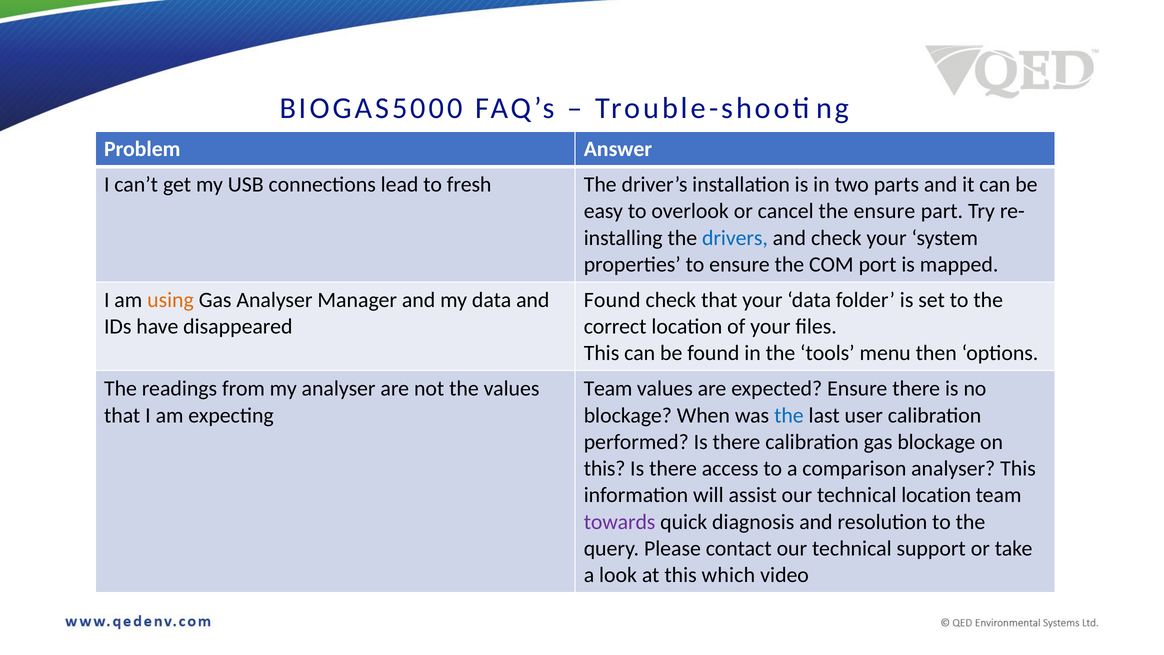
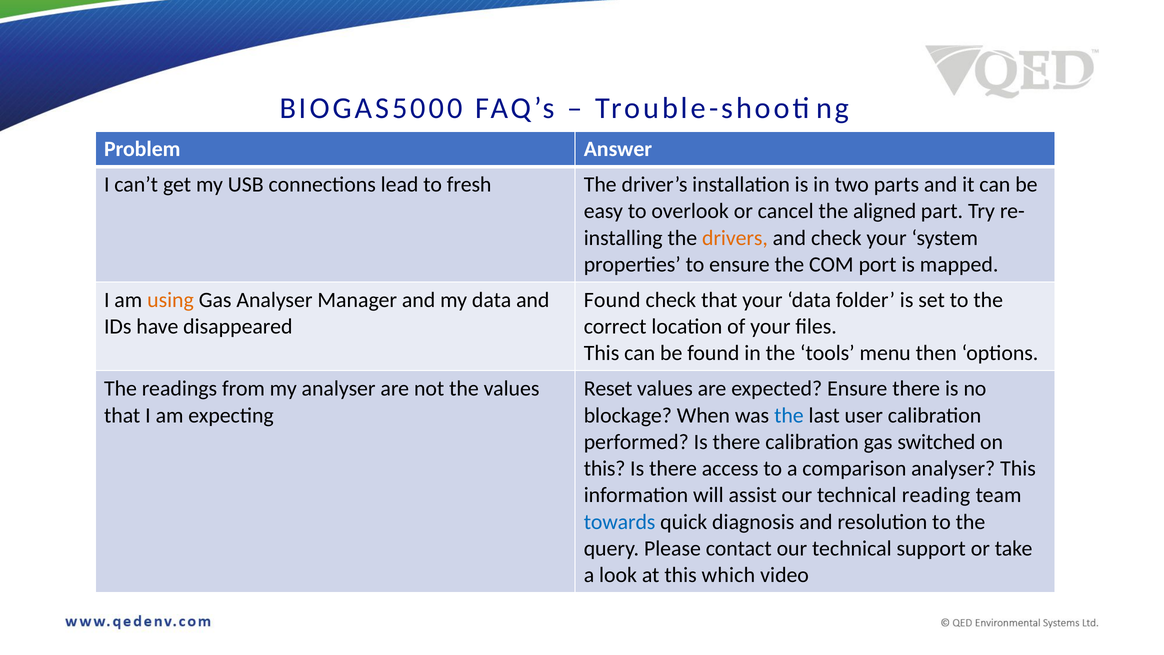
the ensure: ensure -> aligned (885, 211)
drivers colour: blue -> orange (735, 238)
Team: Team -> Reset (608, 389)
gas blockage: blockage -> switched (936, 442)
technical location: location -> reading (936, 495)
towards colour: purple -> blue (620, 522)
